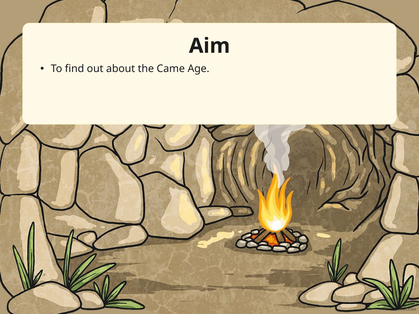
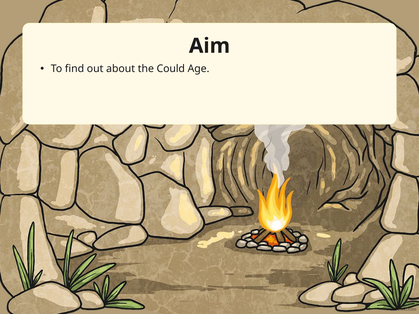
Came: Came -> Could (171, 69)
